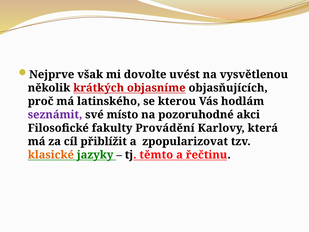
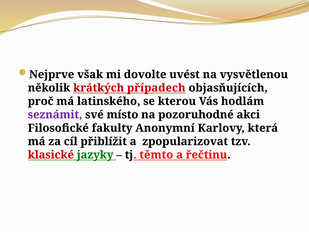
objasníme: objasníme -> případech (156, 88)
Provádění: Provádění -> Anonymní (165, 128)
klasické colour: orange -> red (51, 155)
